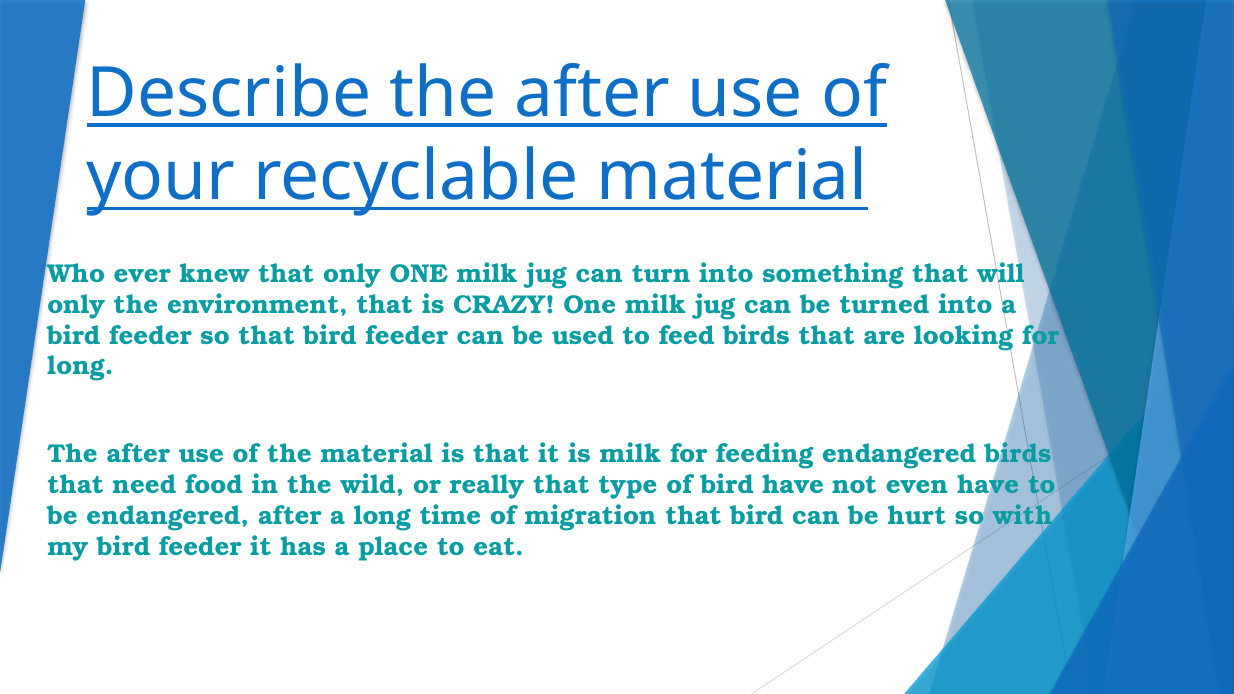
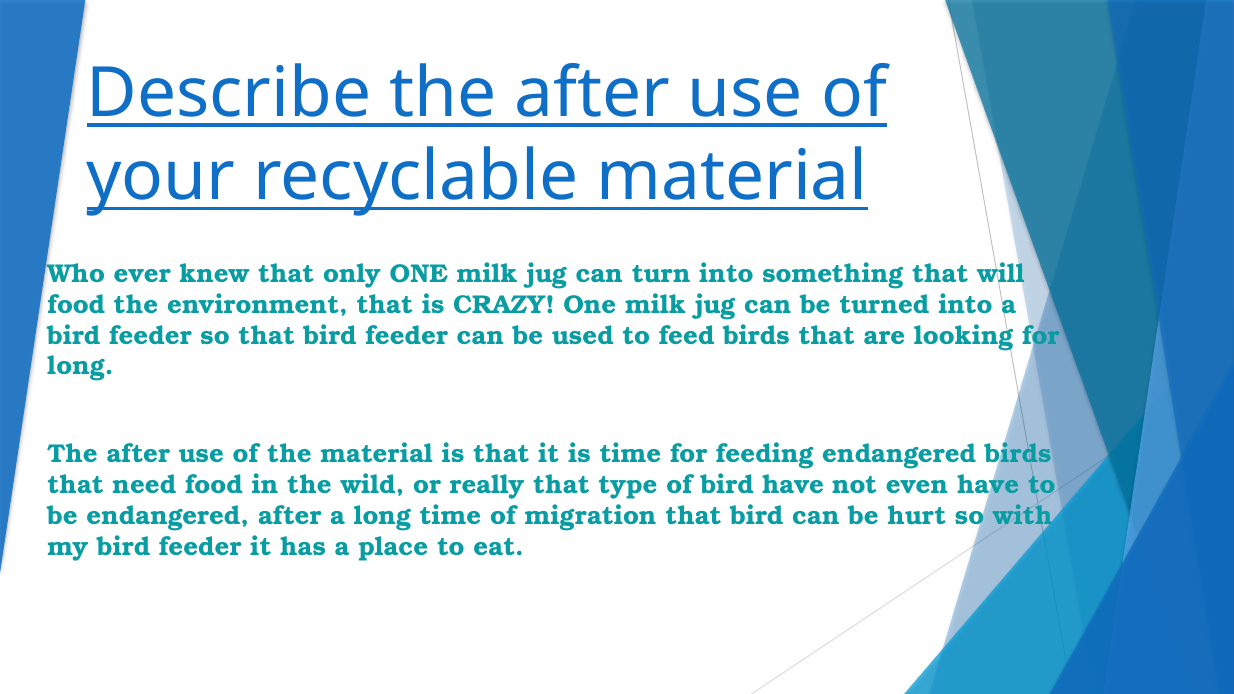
only: only -> food (76, 305)
is milk: milk -> time (630, 454)
